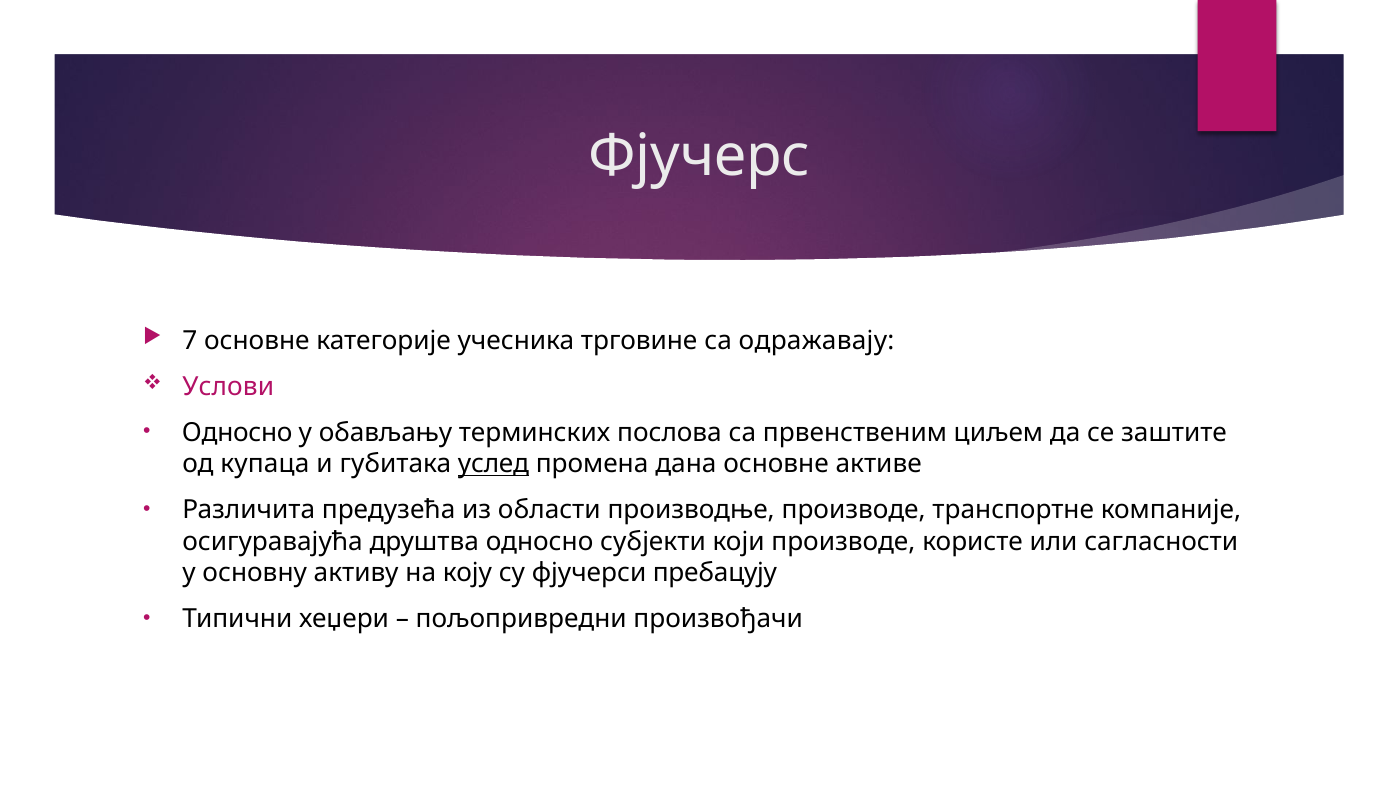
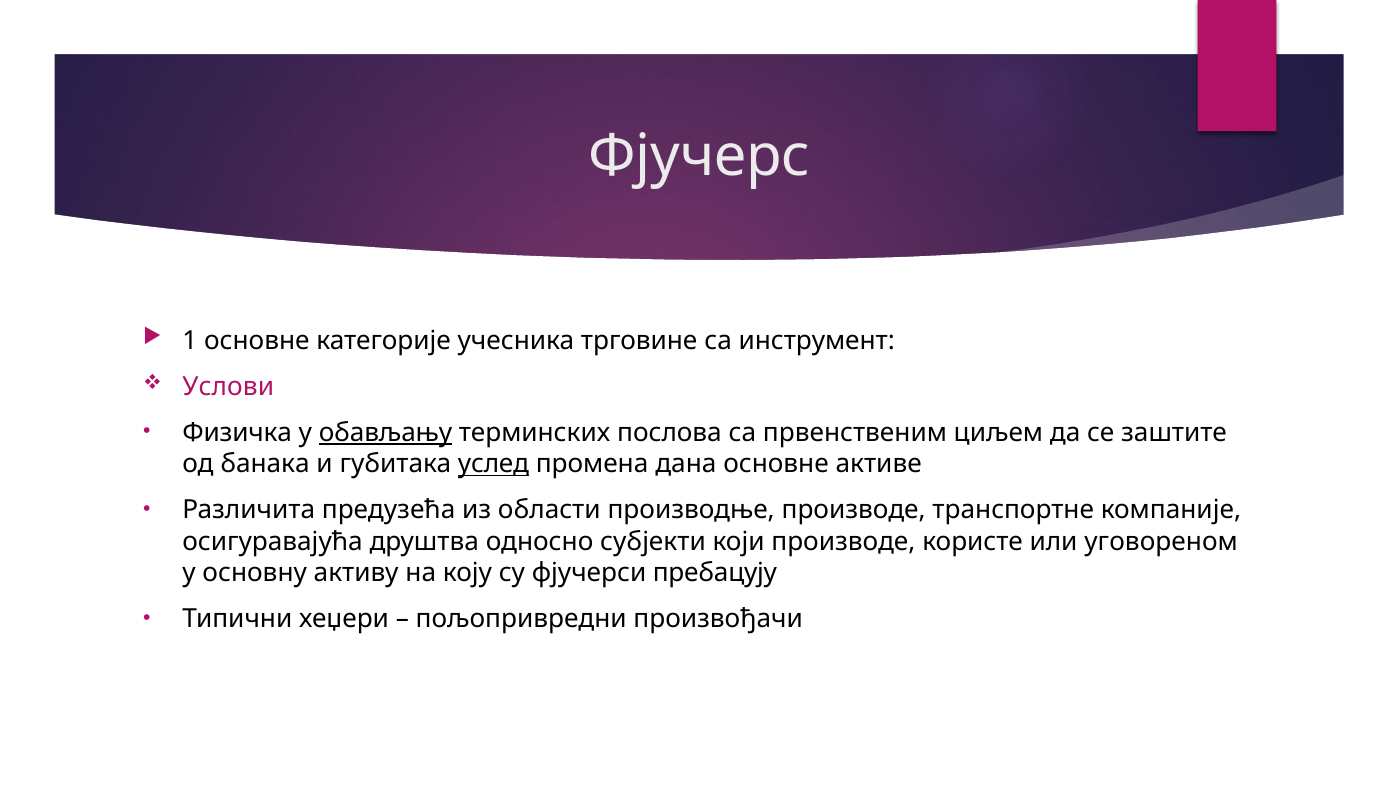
7: 7 -> 1 (190, 340)
одражавају: одражавају -> инструмент (817, 340)
Односно: Односно -> Физичка (237, 433)
обављању underline: none -> present (386, 433)
купаца: купаца -> банака (265, 464)
сагласности: сагласности -> уговореном (1161, 542)
